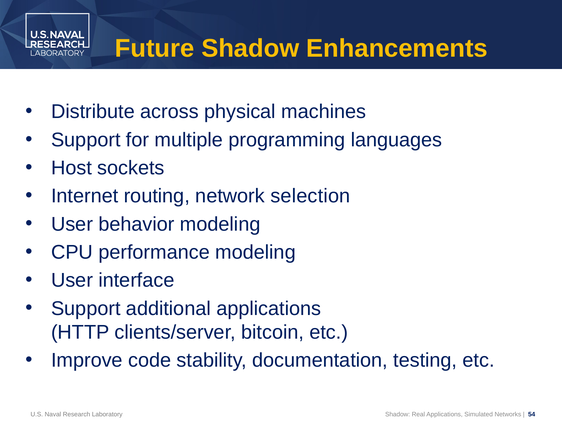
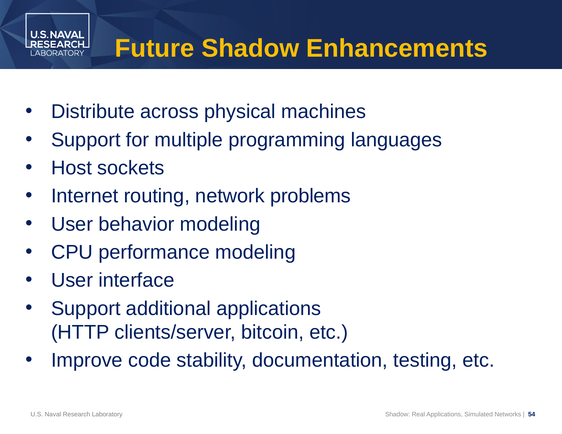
selection: selection -> problems (311, 196)
